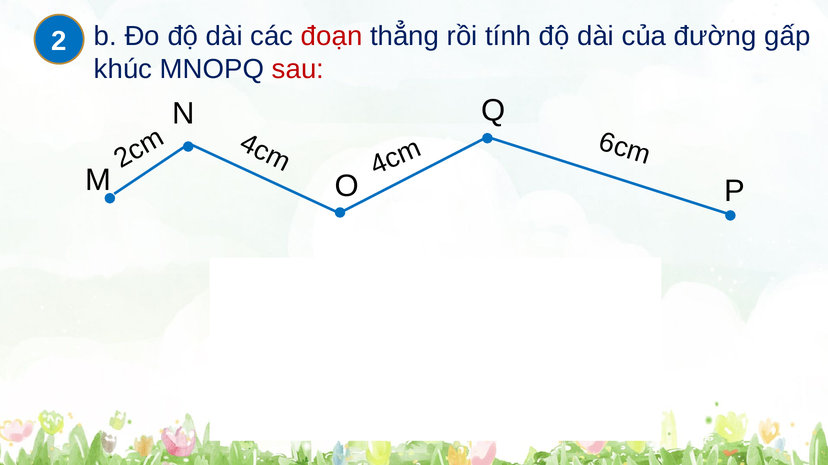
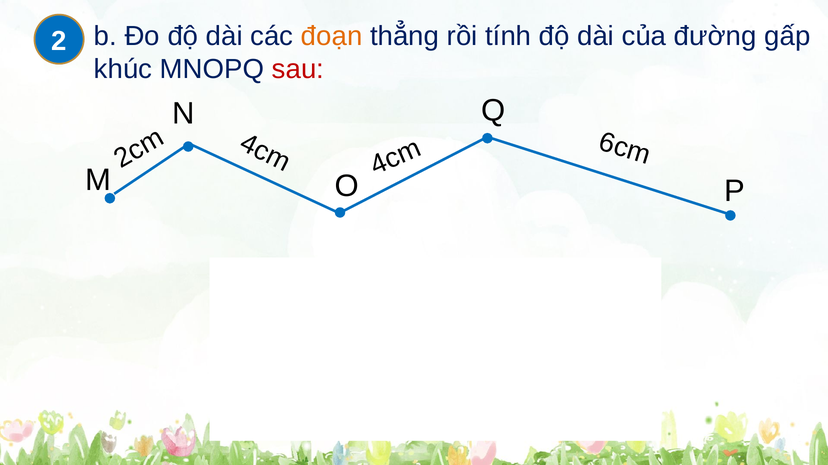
đoạn colour: red -> orange (332, 36)
